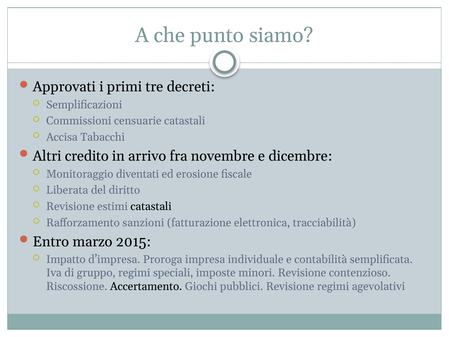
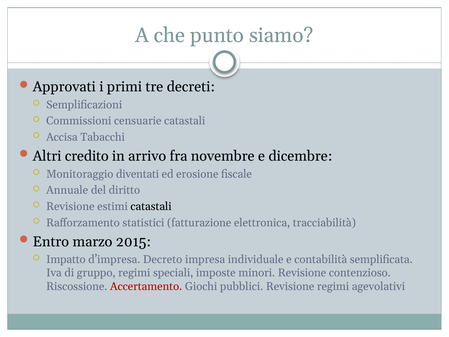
Liberata: Liberata -> Annuale (67, 190)
sanzioni: sanzioni -> statistici (143, 222)
Proroga: Proroga -> Decreto (163, 259)
Accertamento colour: black -> red (146, 286)
